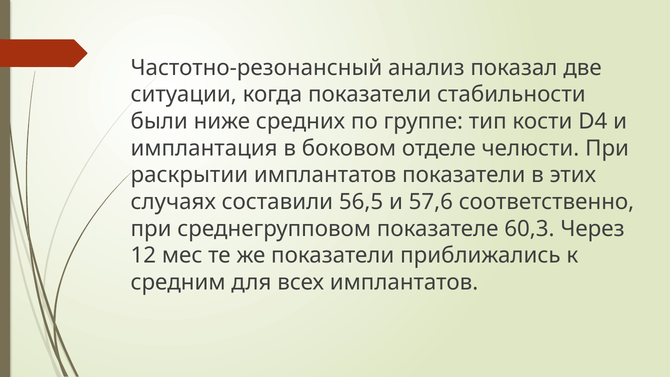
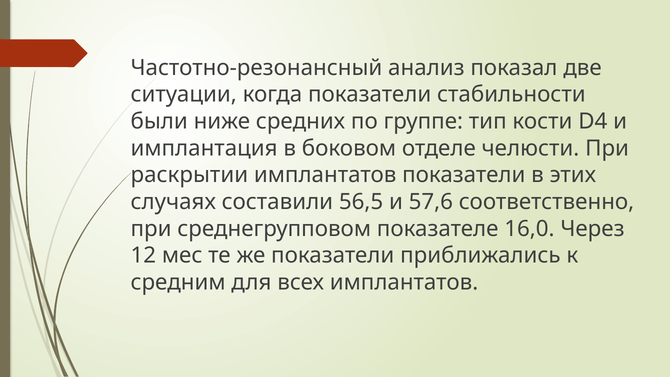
60,3: 60,3 -> 16,0 (529, 229)
